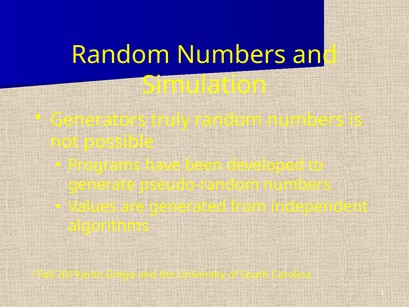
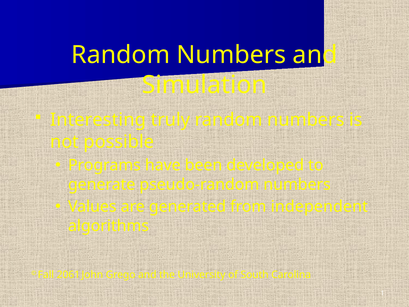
Generators: Generators -> Interesting (98, 120)
2019: 2019 -> 2061 (68, 275)
